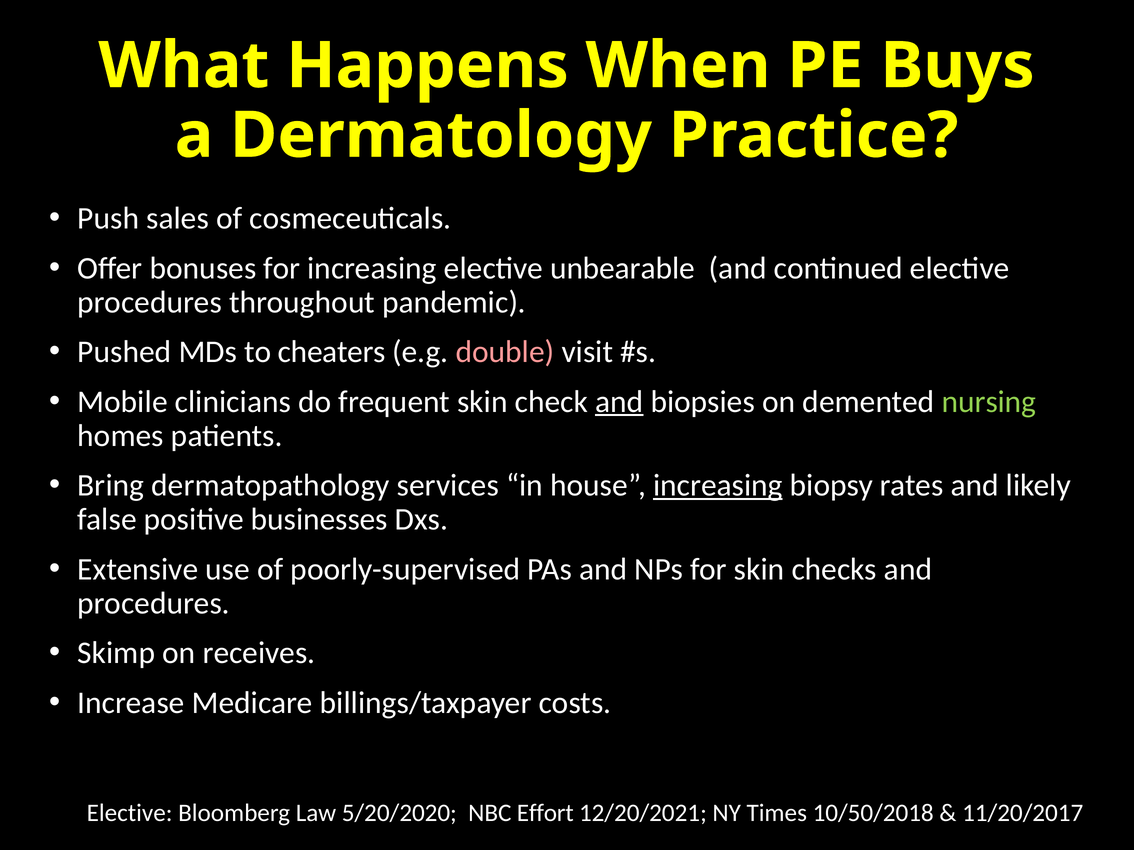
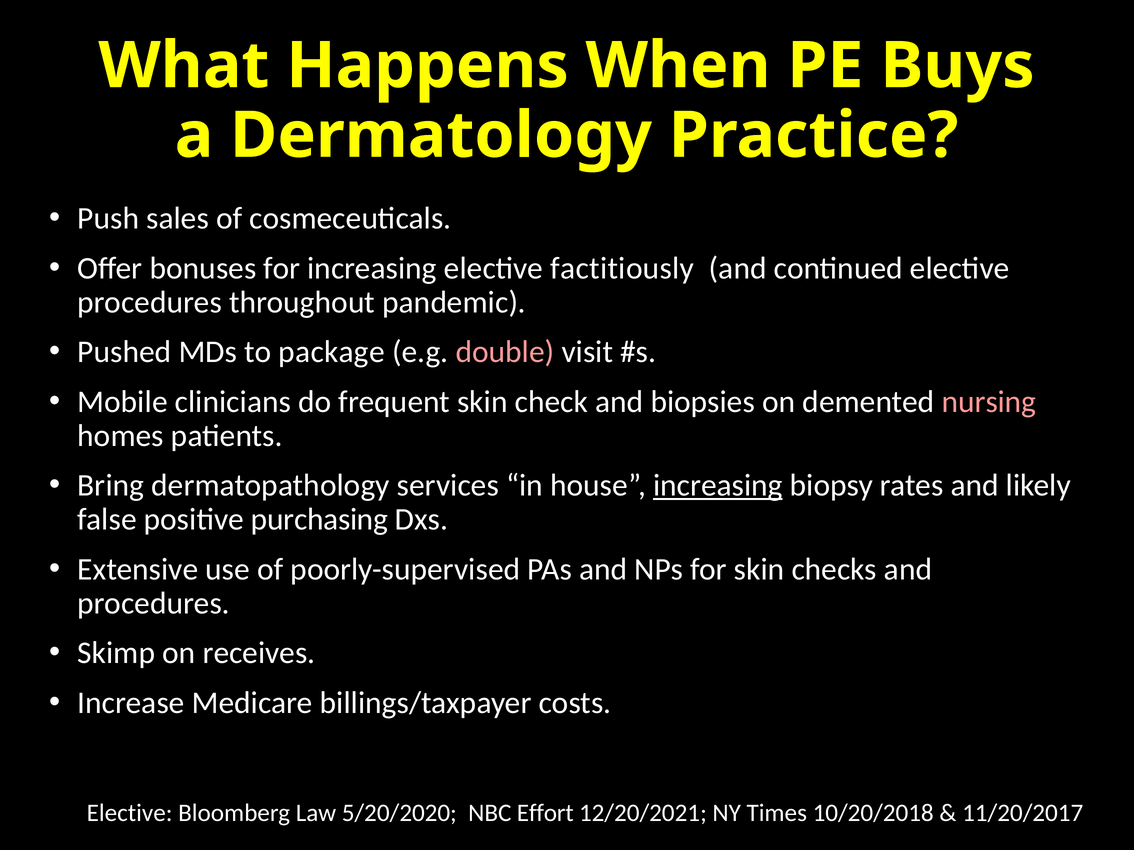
unbearable: unbearable -> factitiously (622, 268)
cheaters: cheaters -> package (332, 352)
and underline: present -> none (619, 402)
nursing colour: light green -> pink (989, 402)
businesses: businesses -> purchasing (319, 520)
10/50/2018: 10/50/2018 -> 10/20/2018 (873, 813)
